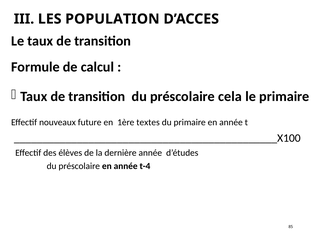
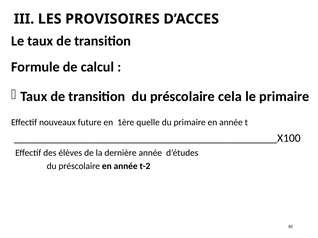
POPULATION: POPULATION -> PROVISOIRES (112, 19)
textes: textes -> quelle (148, 123)
t-4: t-4 -> t-2 (145, 166)
